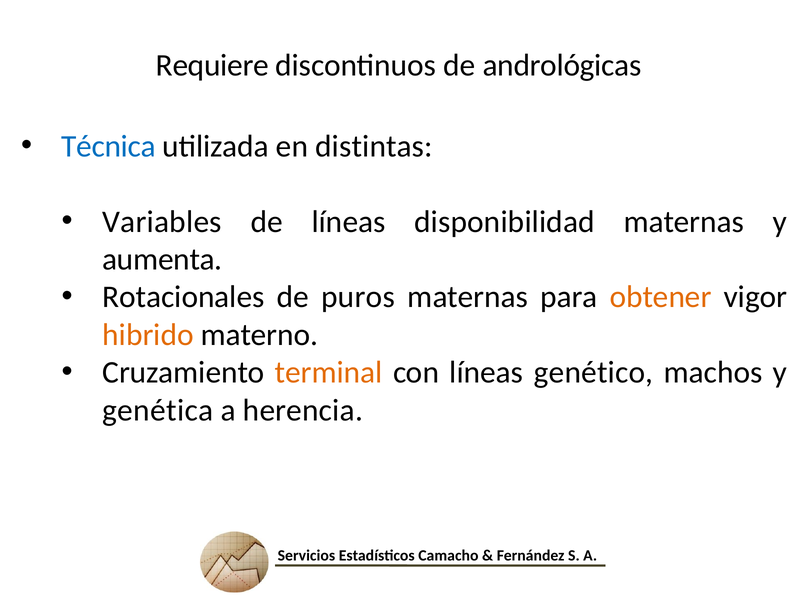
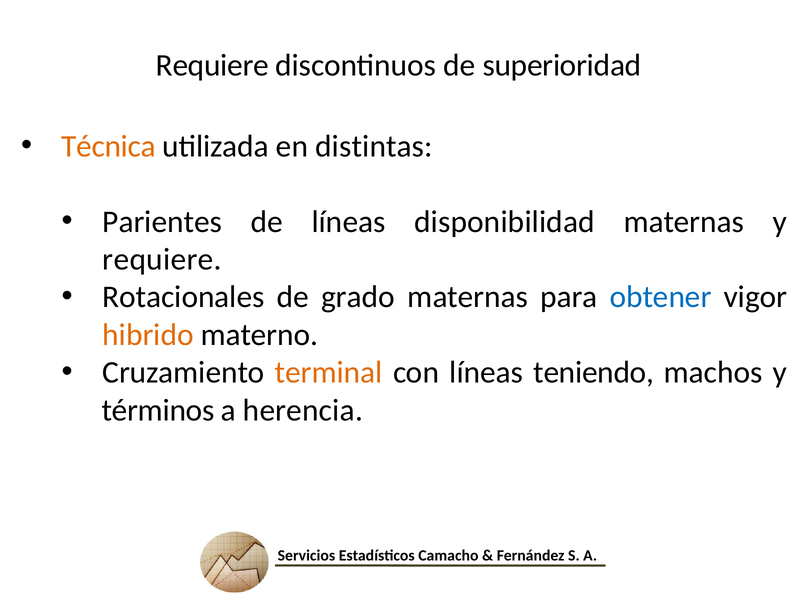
andrológicas: andrológicas -> superioridad (562, 65)
Técnica colour: blue -> orange (109, 146)
Variables: Variables -> Parientes (162, 222)
aumenta: aumenta -> requiere (162, 260)
puros: puros -> grado (358, 297)
obtener colour: orange -> blue (661, 297)
genético: genético -> teniendo (594, 373)
genética: genética -> términos (158, 411)
